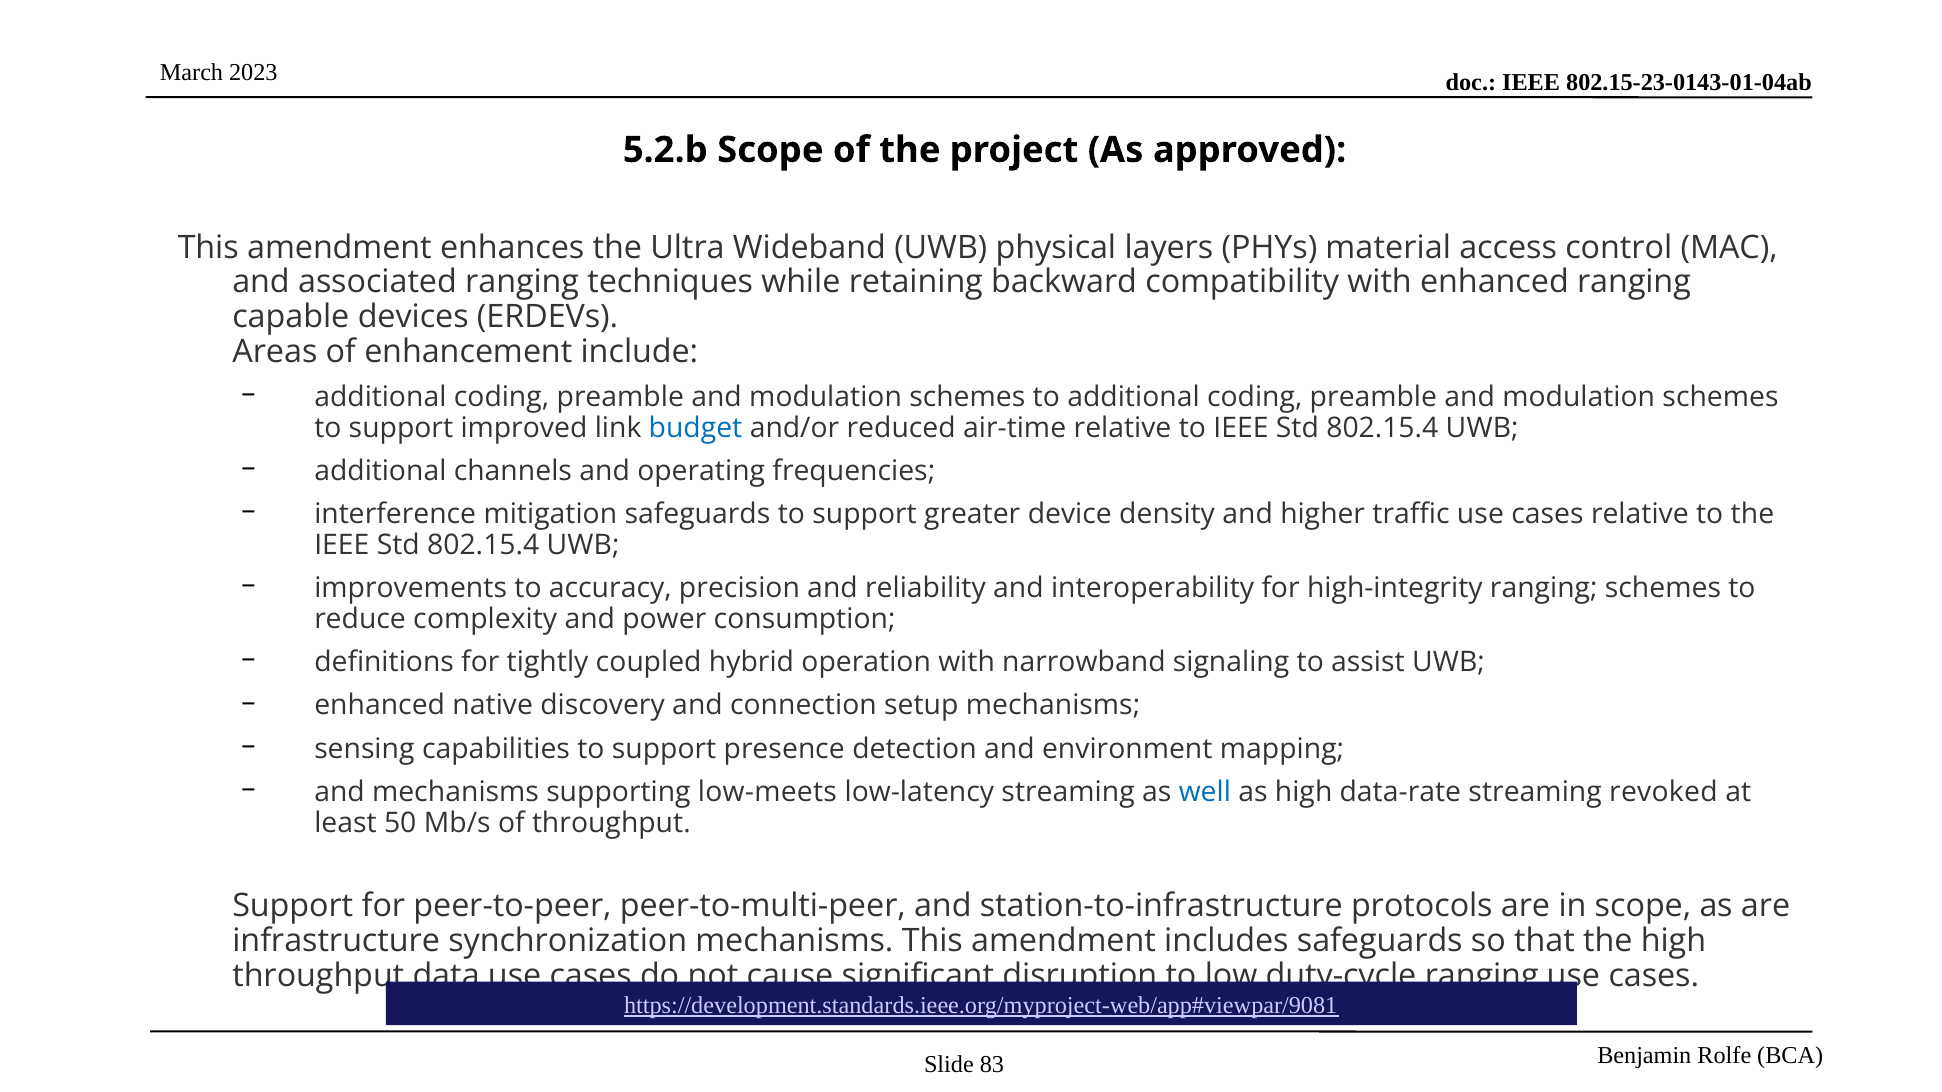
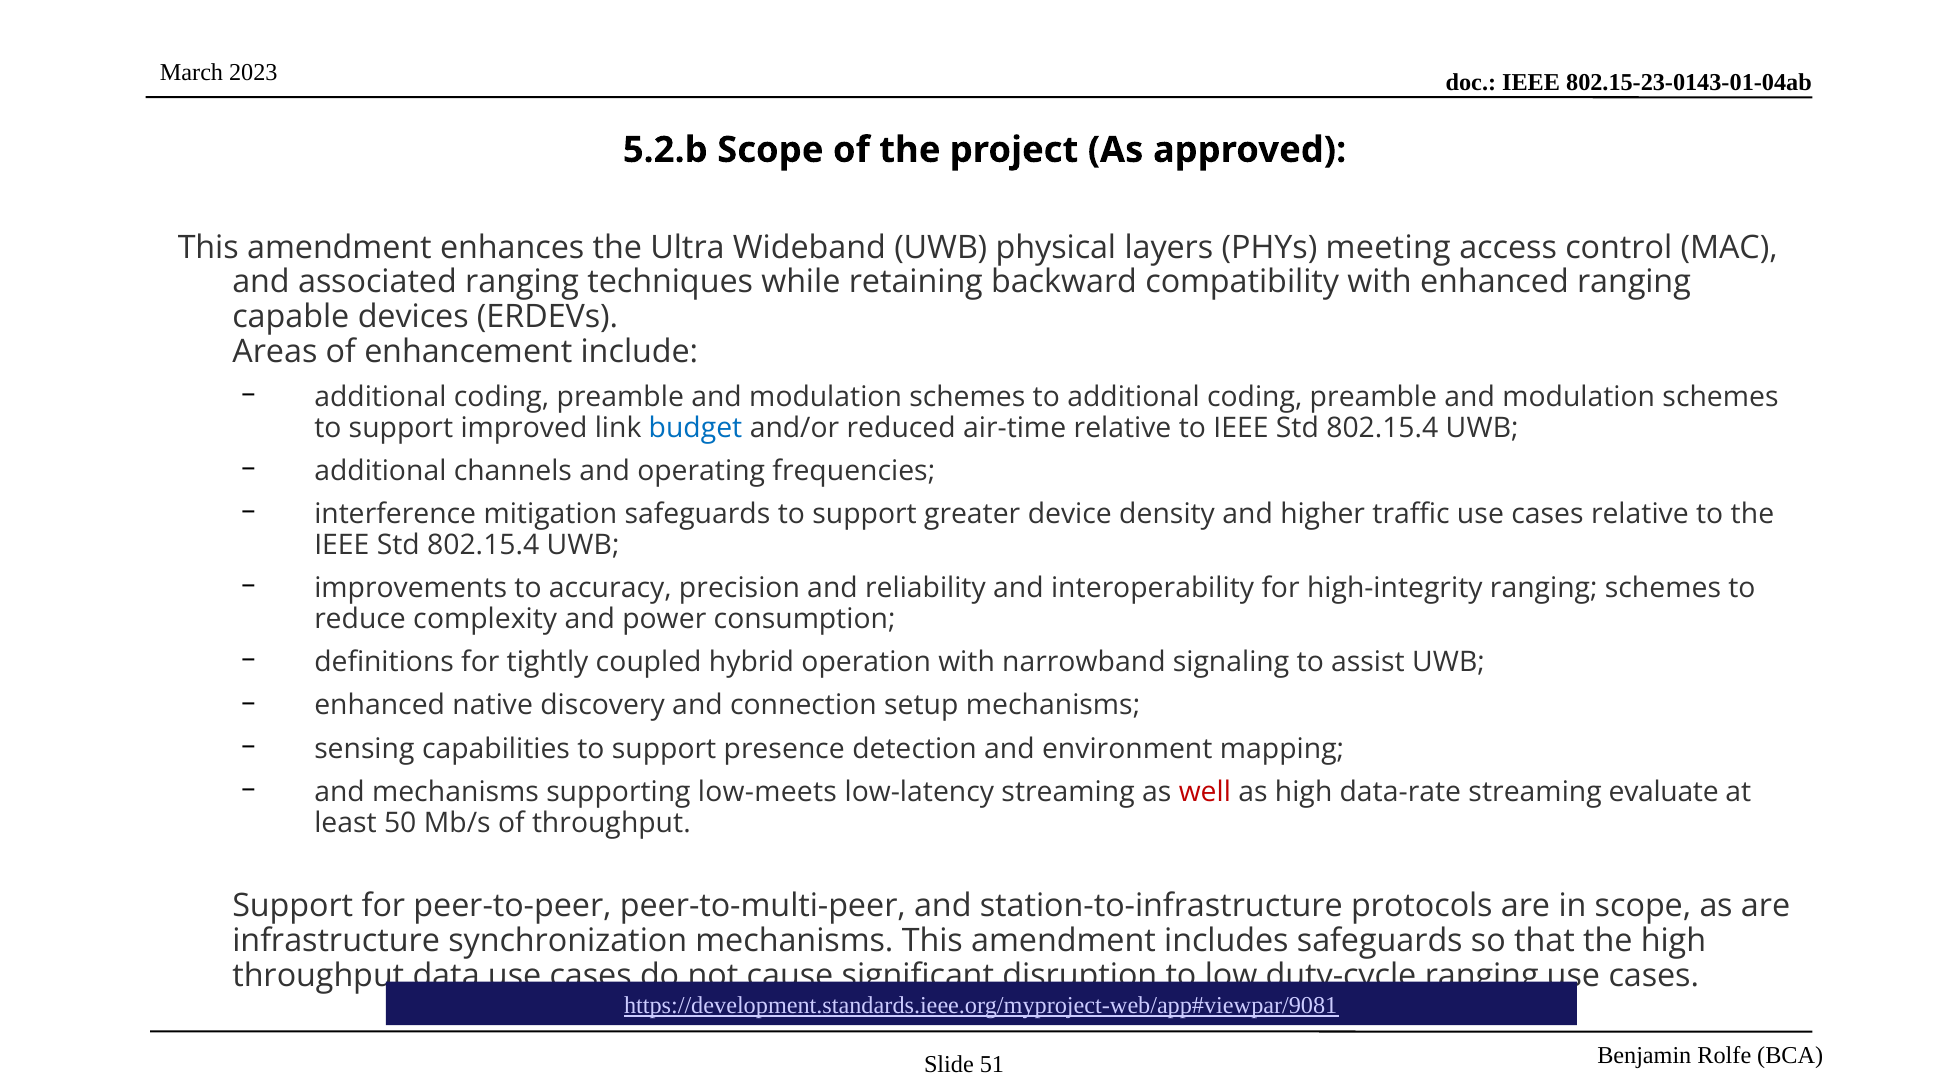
material: material -> meeting (1388, 247)
well colour: blue -> red (1205, 793)
revoked: revoked -> evaluate (1664, 793)
83: 83 -> 51 (992, 1065)
